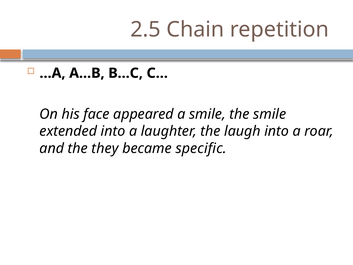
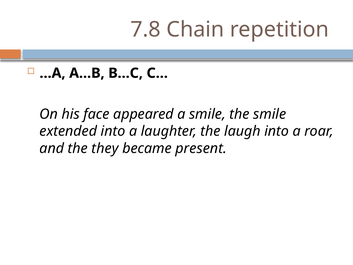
2.5: 2.5 -> 7.8 (146, 29)
specific: specific -> present (201, 148)
